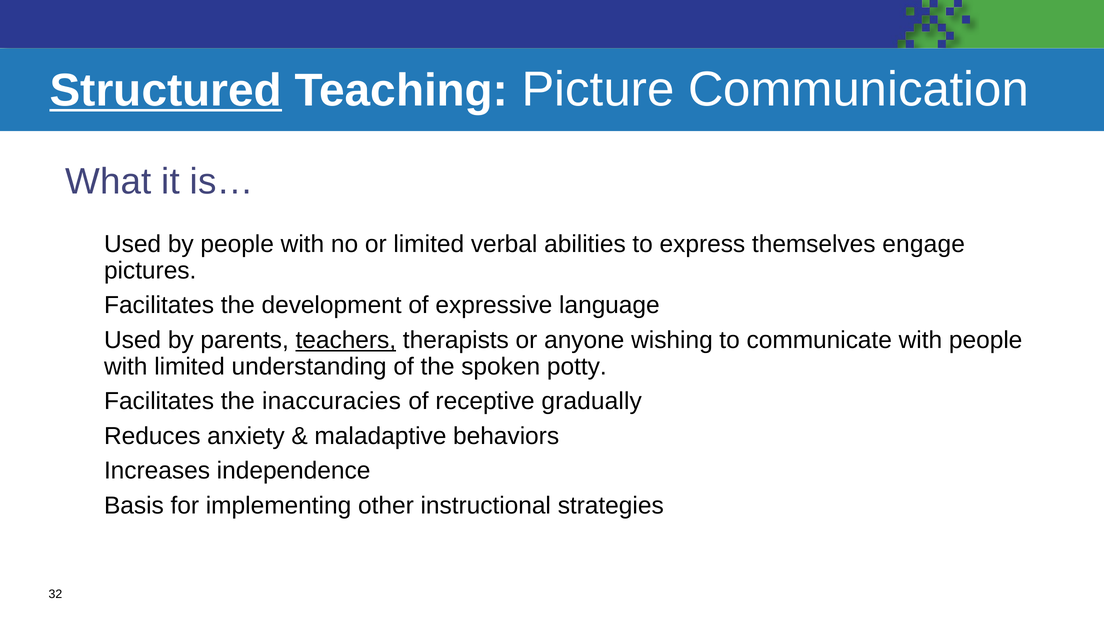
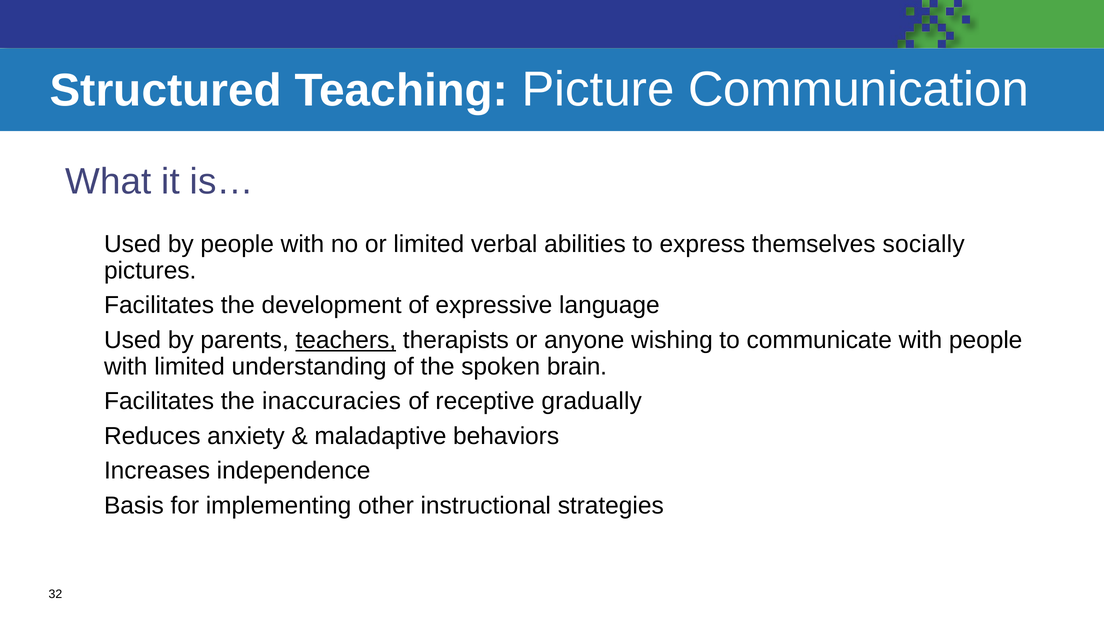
Structured underline: present -> none (166, 90)
engage: engage -> socially (924, 244)
potty: potty -> brain (577, 367)
